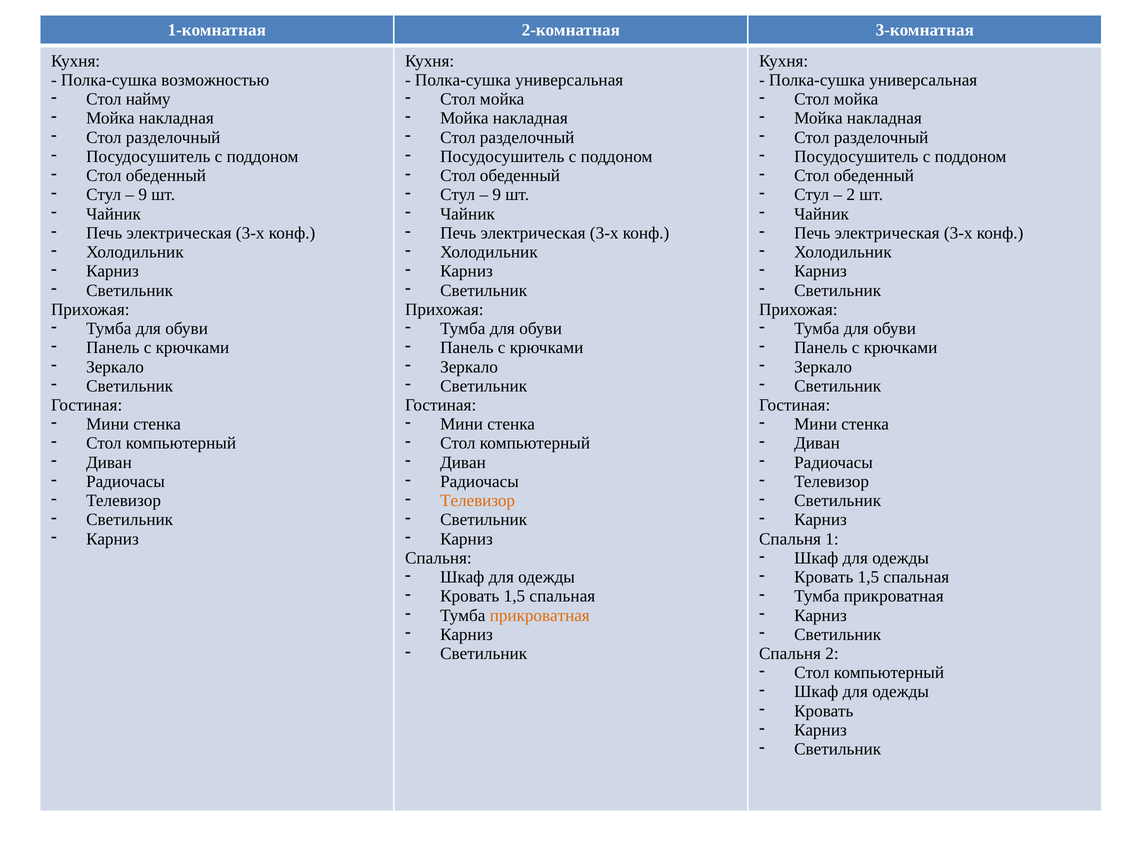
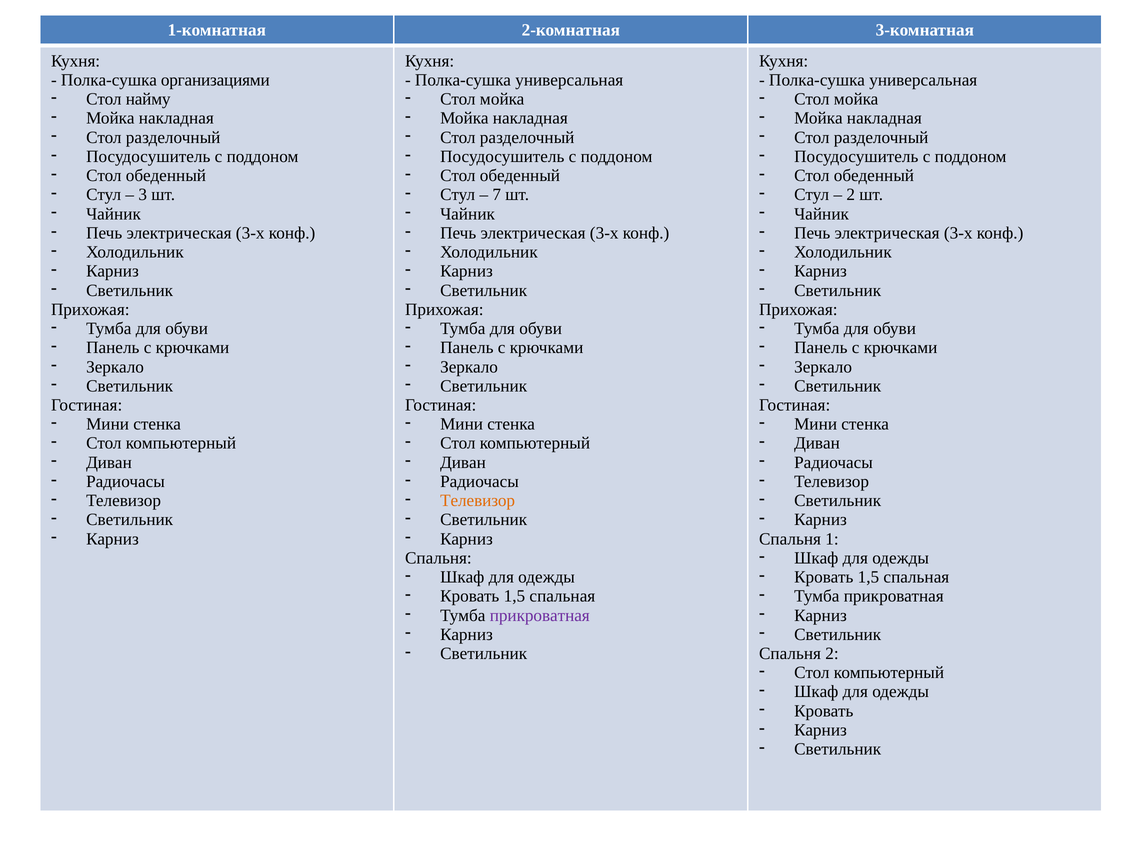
возможностью: возможностью -> организациями (215, 80)
9: 9 -> 3 (143, 195)
9: 9 -> 7 (497, 195)
прикроватная colour: orange -> purple (540, 615)
